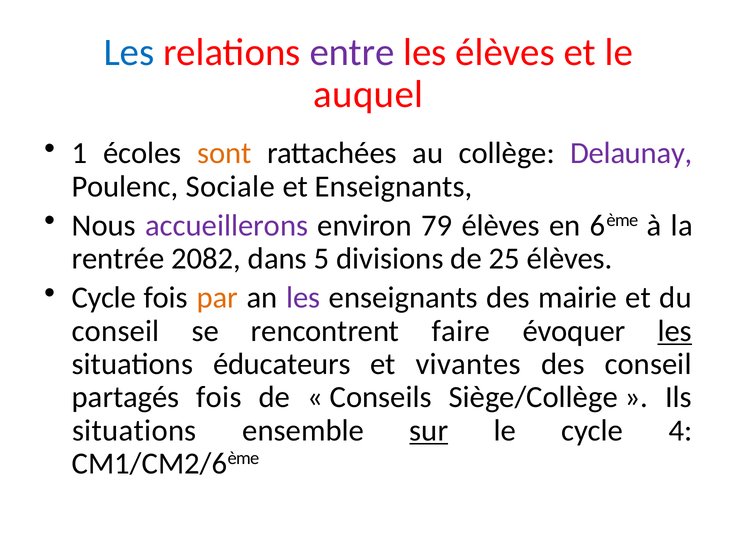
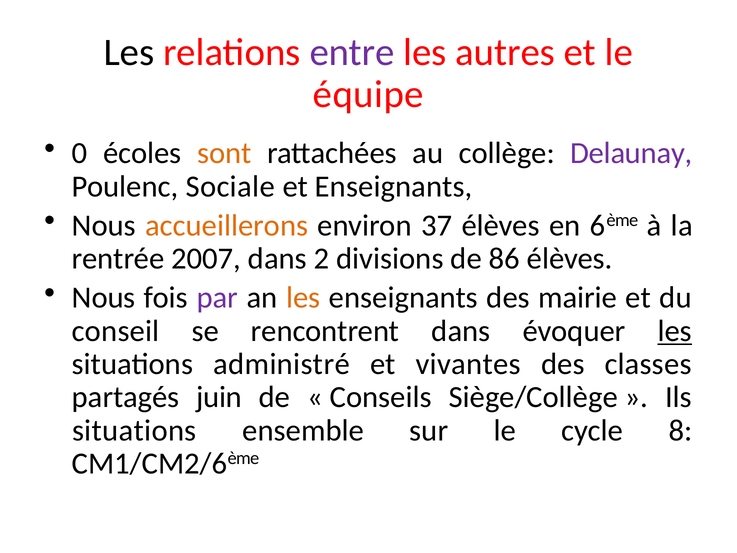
Les colour: blue -> black (129, 52)
les élèves: élèves -> autres (505, 52)
auquel: auquel -> équipe (368, 94)
1: 1 -> 0 (80, 153)
accueillerons colour: purple -> orange (227, 225)
79: 79 -> 37 (437, 225)
2082: 2082 -> 2007 (206, 259)
5: 5 -> 2 (321, 259)
25: 25 -> 86 (504, 259)
Cycle: Cycle -> Nous (104, 298)
par colour: orange -> purple (217, 298)
les colour: purple -> orange (303, 298)
rencontrent faire: faire -> dans (461, 331)
éducateurs: éducateurs -> administré (282, 364)
des conseil: conseil -> classes (648, 364)
partagés fois: fois -> juin (219, 397)
sur underline: present -> none (429, 430)
4: 4 -> 8 (680, 430)
